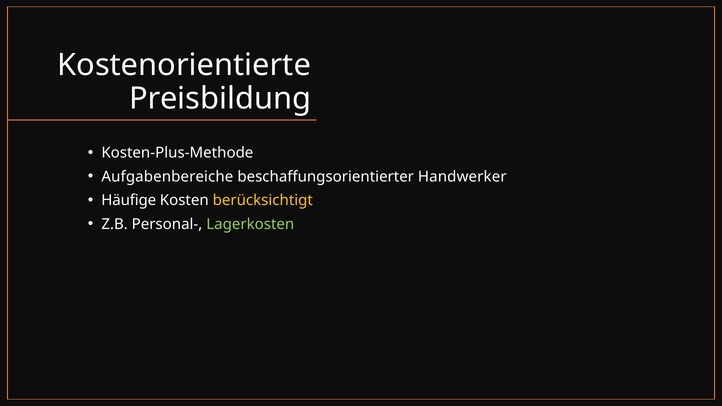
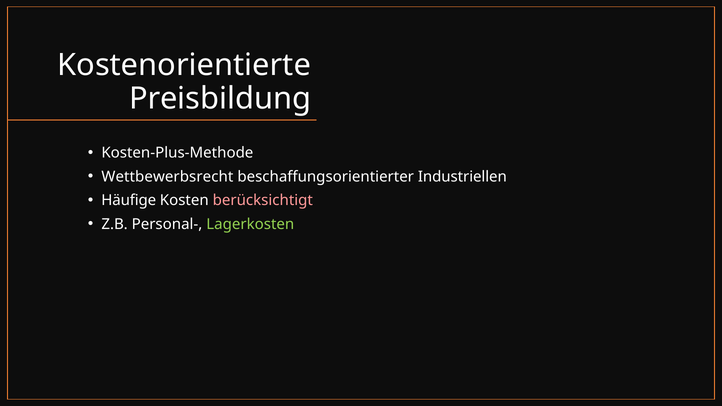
Aufgabenbereiche: Aufgabenbereiche -> Wettbewerbsrecht (167, 177)
Handwerker: Handwerker -> Industriellen (462, 177)
berücksichtigt colour: yellow -> pink (263, 200)
